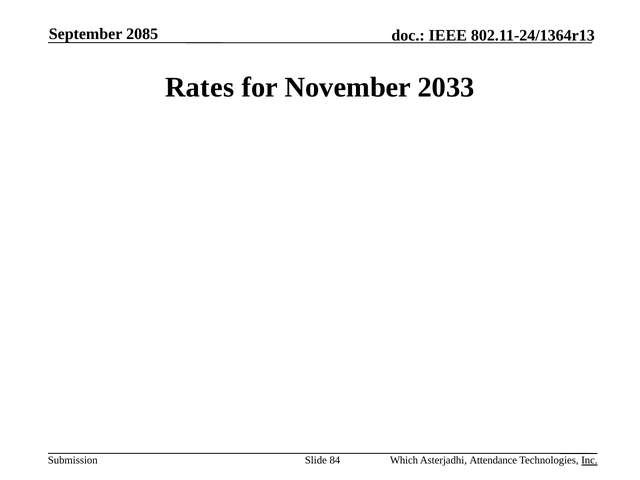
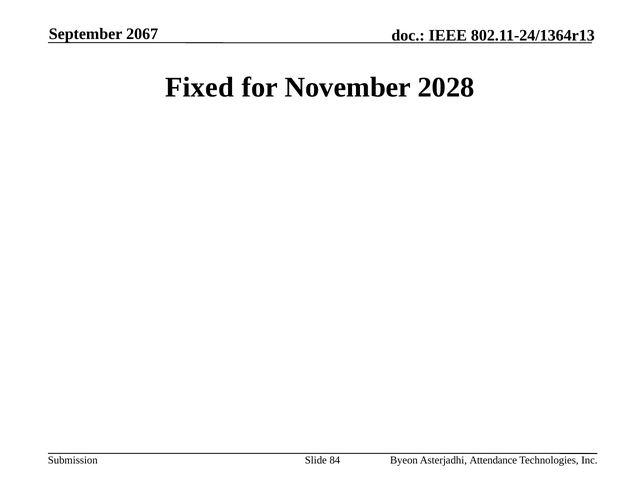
2085: 2085 -> 2067 (142, 34)
Rates: Rates -> Fixed (200, 87)
2033: 2033 -> 2028 (446, 87)
Which: Which -> Byeon (404, 460)
Inc underline: present -> none (589, 460)
